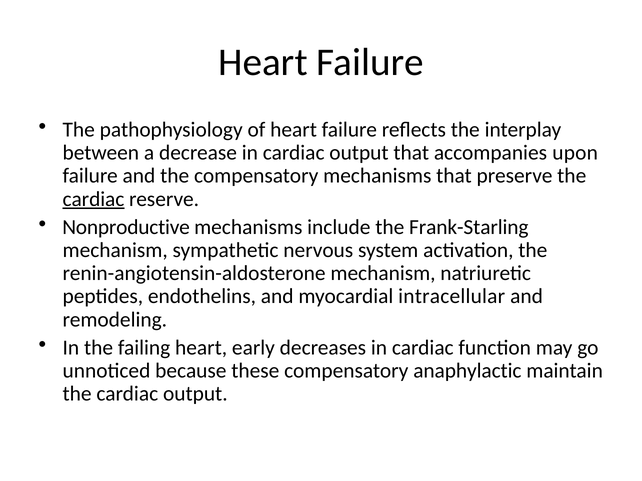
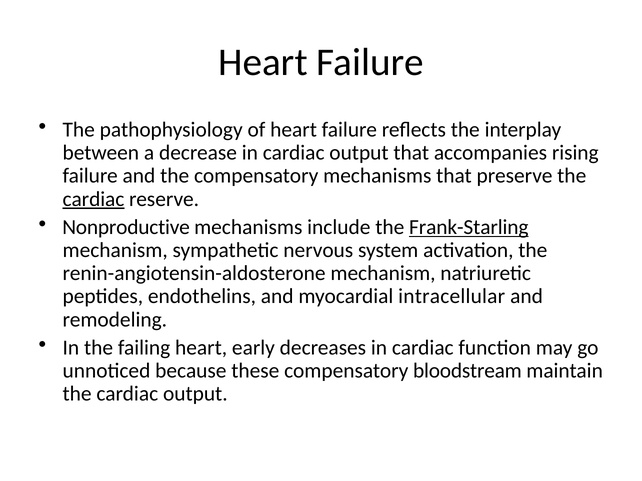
upon: upon -> rising (575, 153)
Frank-Starling underline: none -> present (469, 227)
anaphylactic: anaphylactic -> bloodstream (467, 371)
